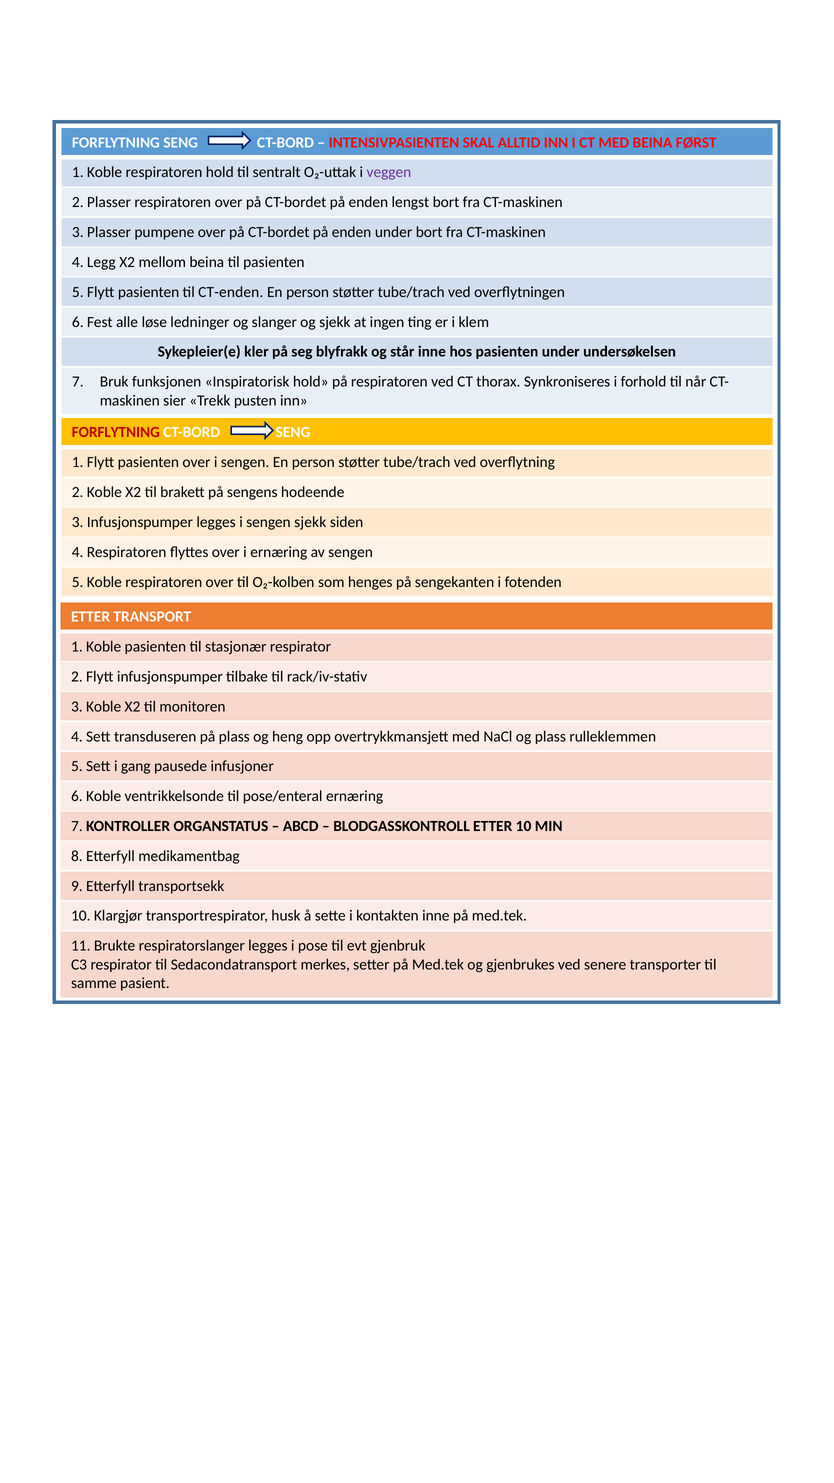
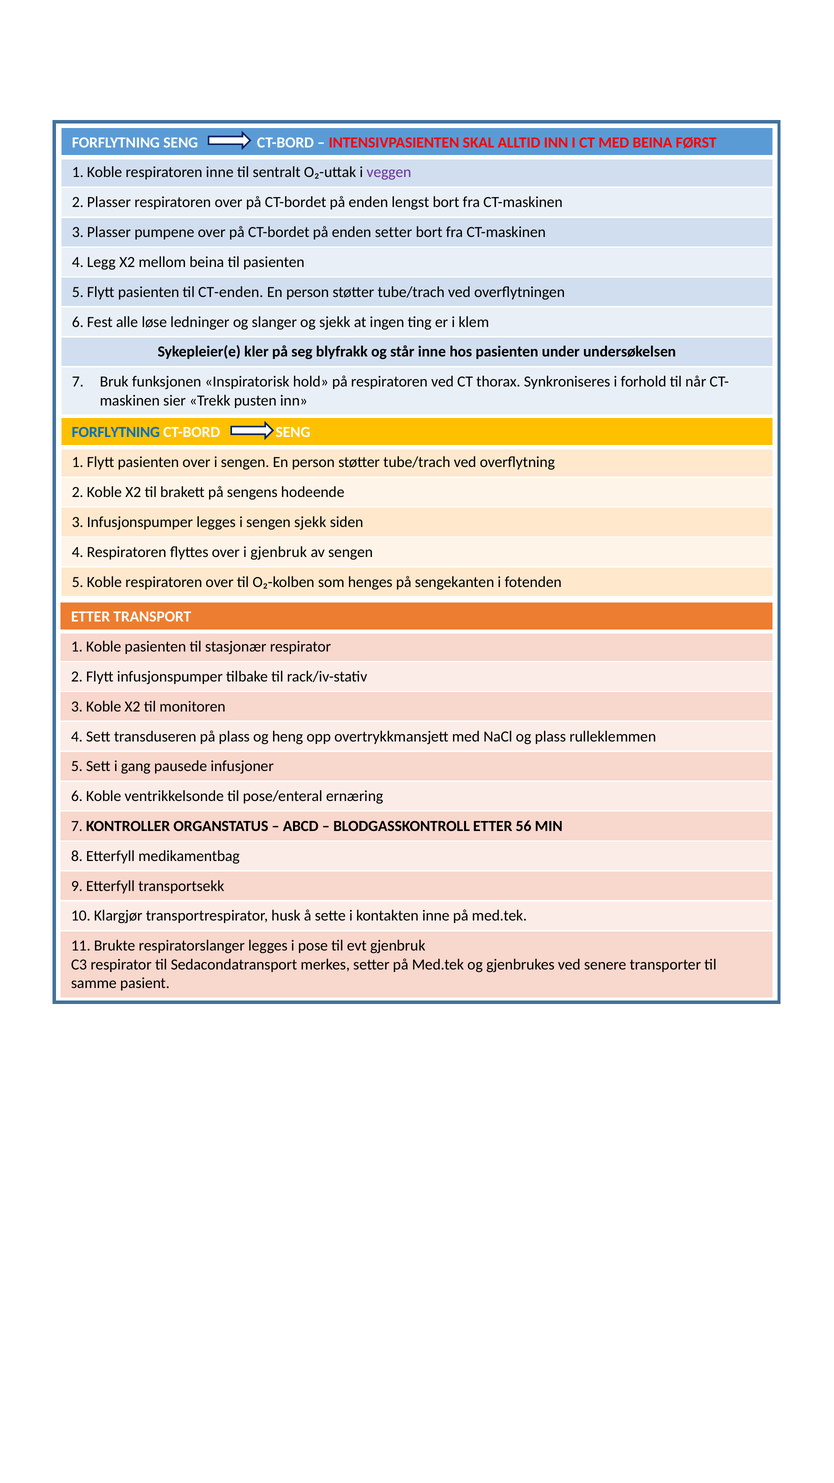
respiratoren hold: hold -> inne (220, 172)
enden under: under -> setter (394, 232)
FORFLYTNING colour: red -> blue (116, 432)
i ernæring: ernæring -> gjenbruk (279, 552)
ETTER 10: 10 -> 56 (524, 826)
